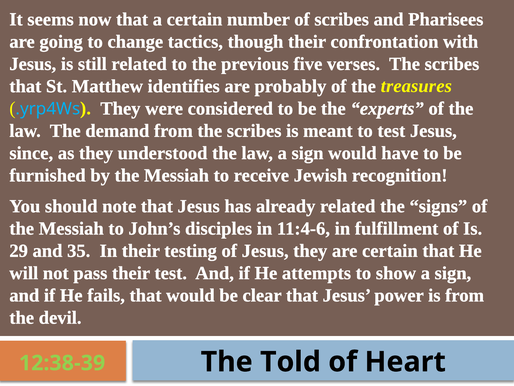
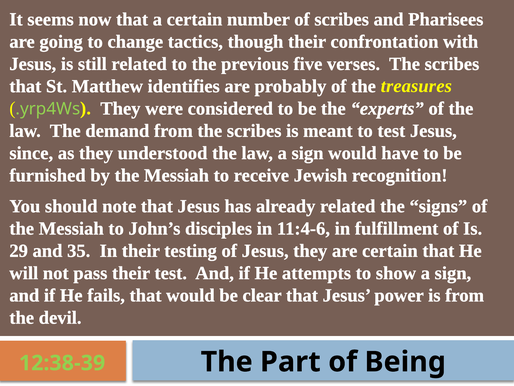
.yrp4Ws colour: light blue -> light green (48, 109)
Told: Told -> Part (290, 361)
Heart: Heart -> Being (405, 361)
